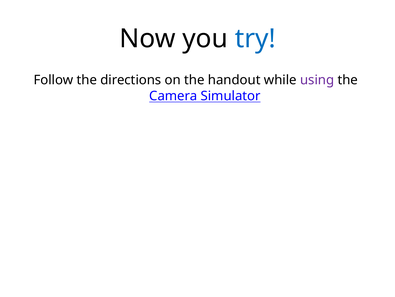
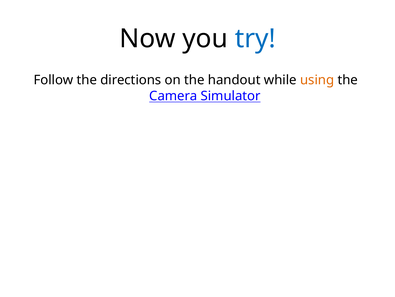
using colour: purple -> orange (317, 80)
